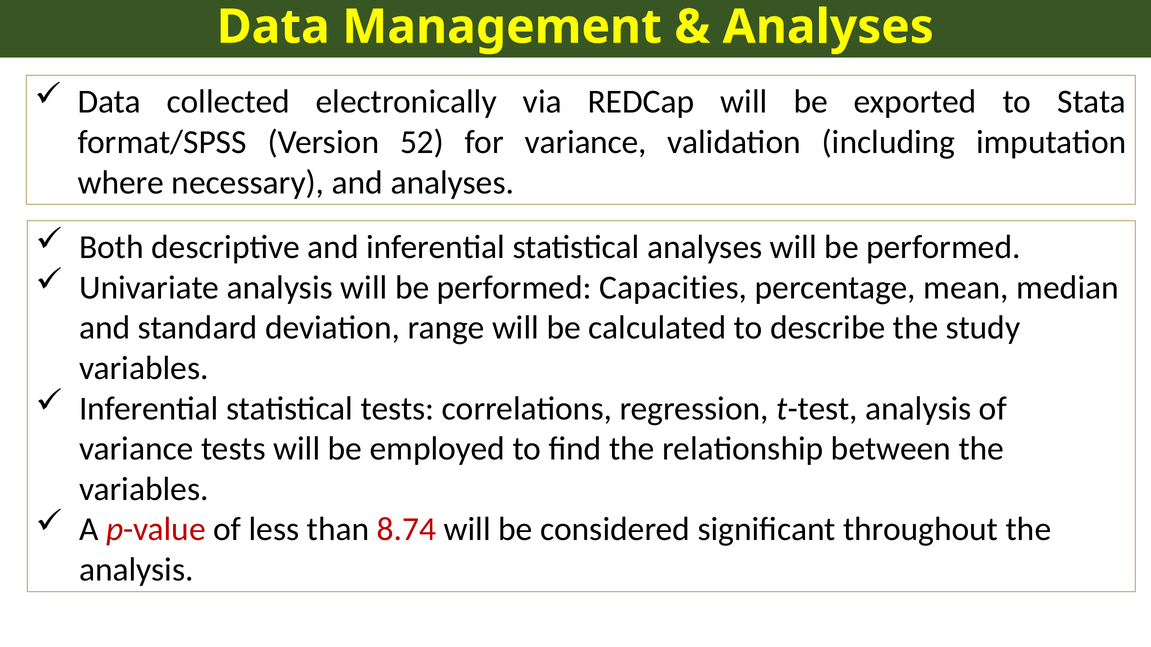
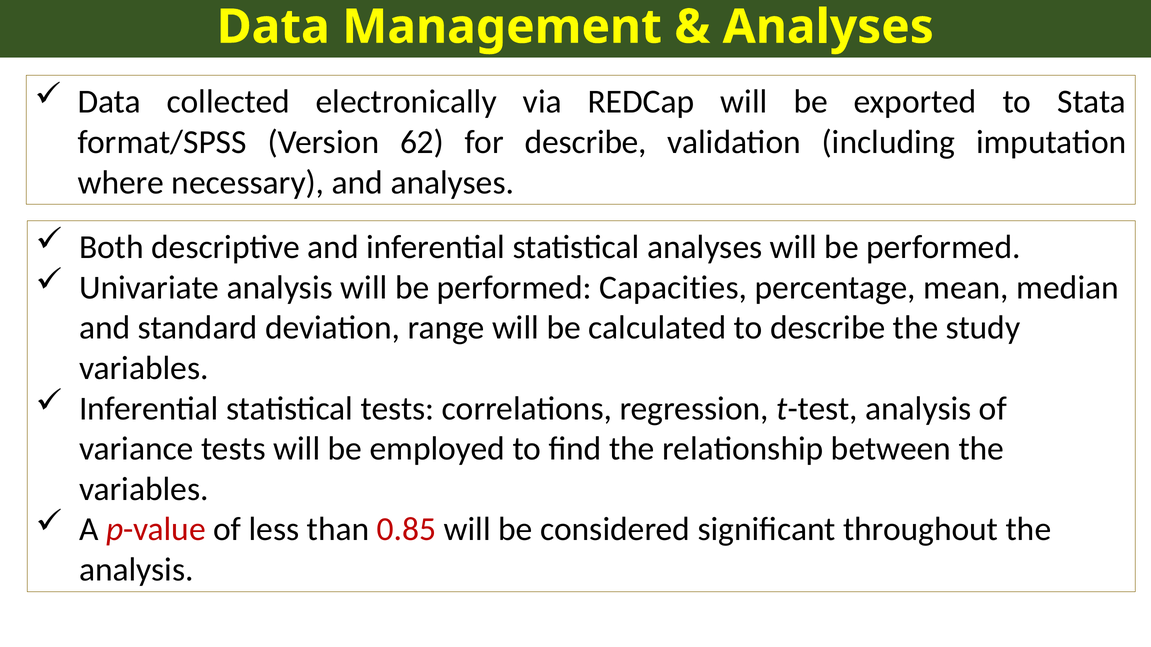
52: 52 -> 62 (422, 142)
for variance: variance -> describe (586, 142)
8.74: 8.74 -> 0.85 (407, 530)
